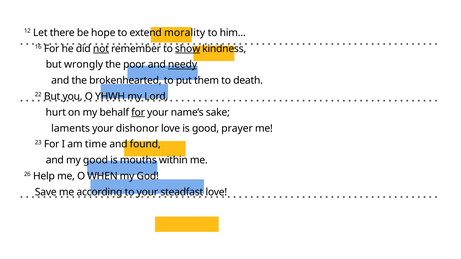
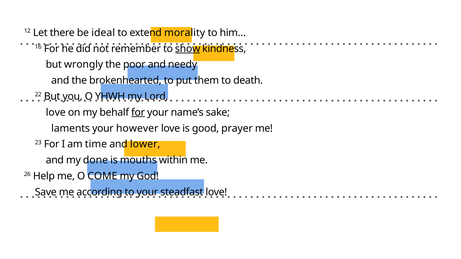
hope: hope -> ideal (103, 33)
not underline: present -> none (101, 49)
needy underline: present -> none (183, 65)
hurt: hurt -> love (56, 112)
dishonor: dishonor -> however (137, 128)
found: found -> lower (145, 144)
my good: good -> done (95, 160)
WHEN: WHEN -> COME (102, 176)
